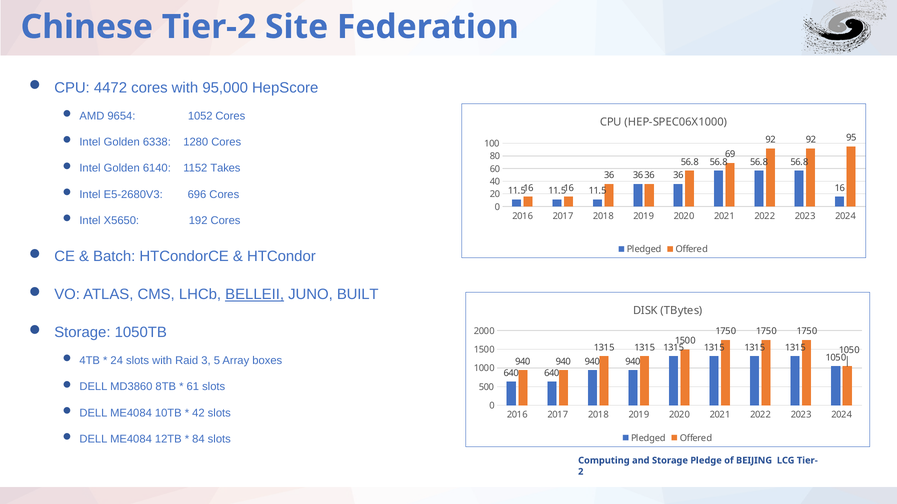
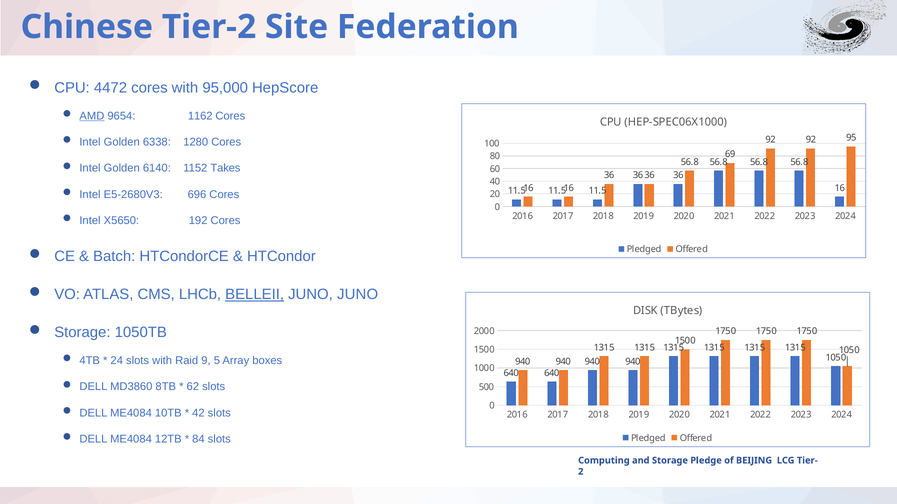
AMD underline: none -> present (92, 116)
1052: 1052 -> 1162 (200, 116)
JUNO BUILT: BUILT -> JUNO (358, 295)
3: 3 -> 9 (206, 361)
61: 61 -> 62 (193, 387)
